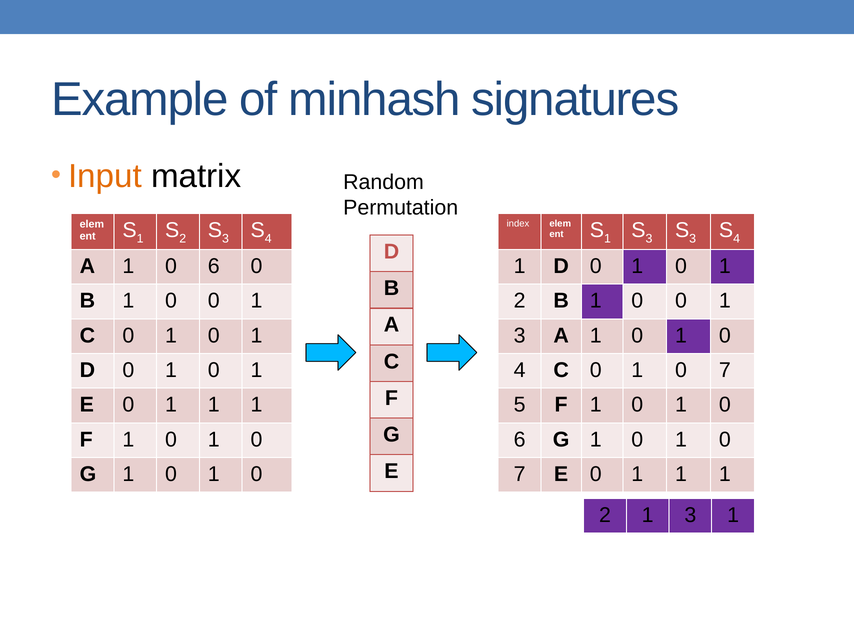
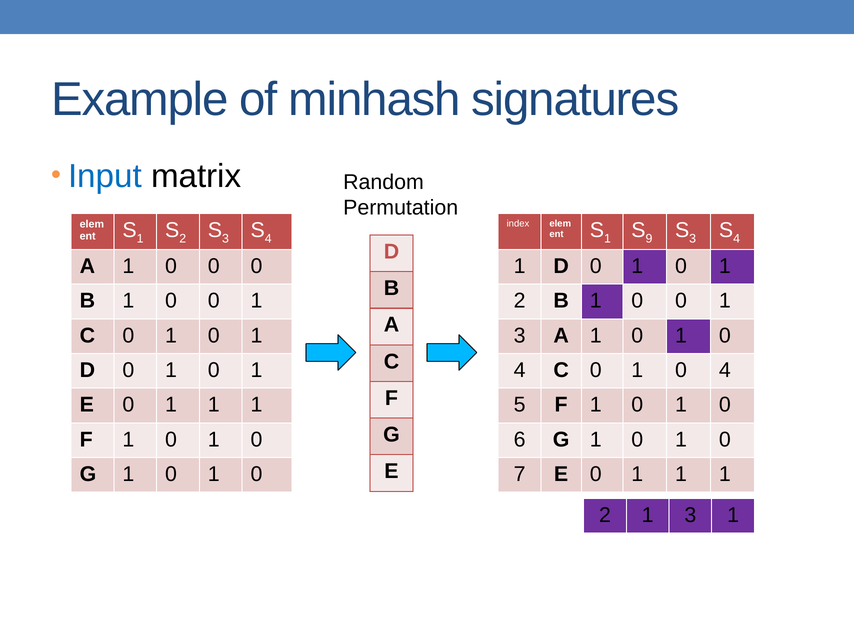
Input colour: orange -> blue (105, 176)
3: 3 -> 9 (649, 238)
A 1 0 6: 6 -> 0 (214, 266)
7: 7 -> 4 (725, 370)
